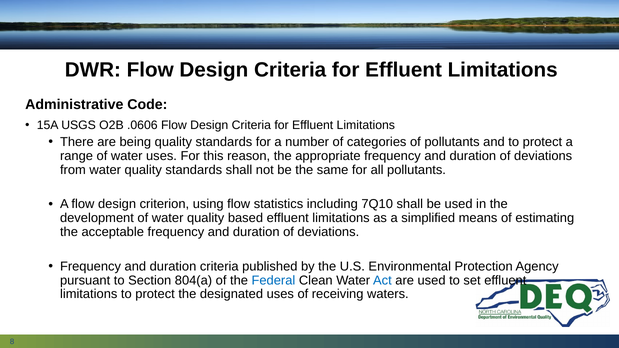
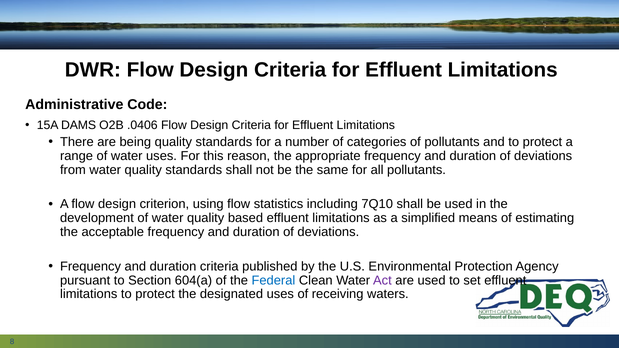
USGS: USGS -> DAMS (79, 125)
.0606: .0606 -> .0406 (142, 125)
804(a: 804(a -> 604(a (193, 280)
Act colour: blue -> purple (382, 280)
